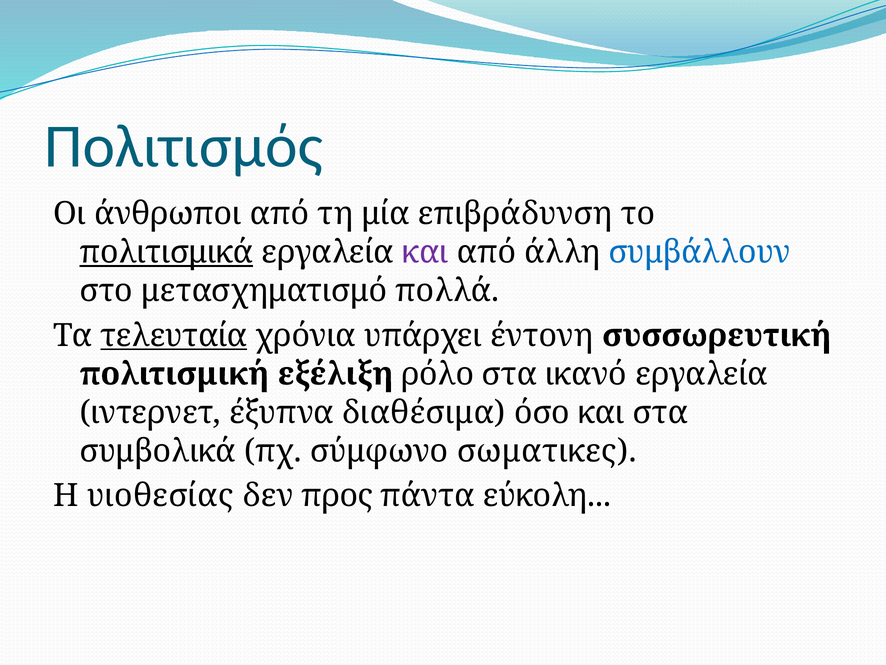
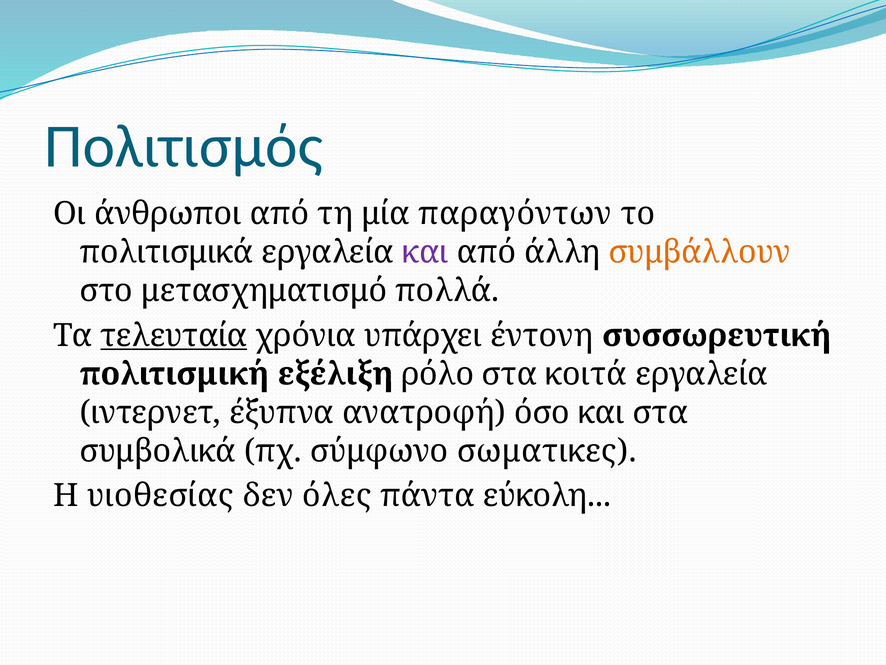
επιβράδυνση: επιβράδυνση -> παραγόντων (515, 213)
πολιτισμικά underline: present -> none (166, 252)
συμβάλλουν colour: blue -> orange (700, 252)
ικανό: ικανό -> κοιτά (586, 374)
διαθέσιμα: διαθέσιμα -> ανατροφή (424, 412)
προς: προς -> όλες (337, 495)
